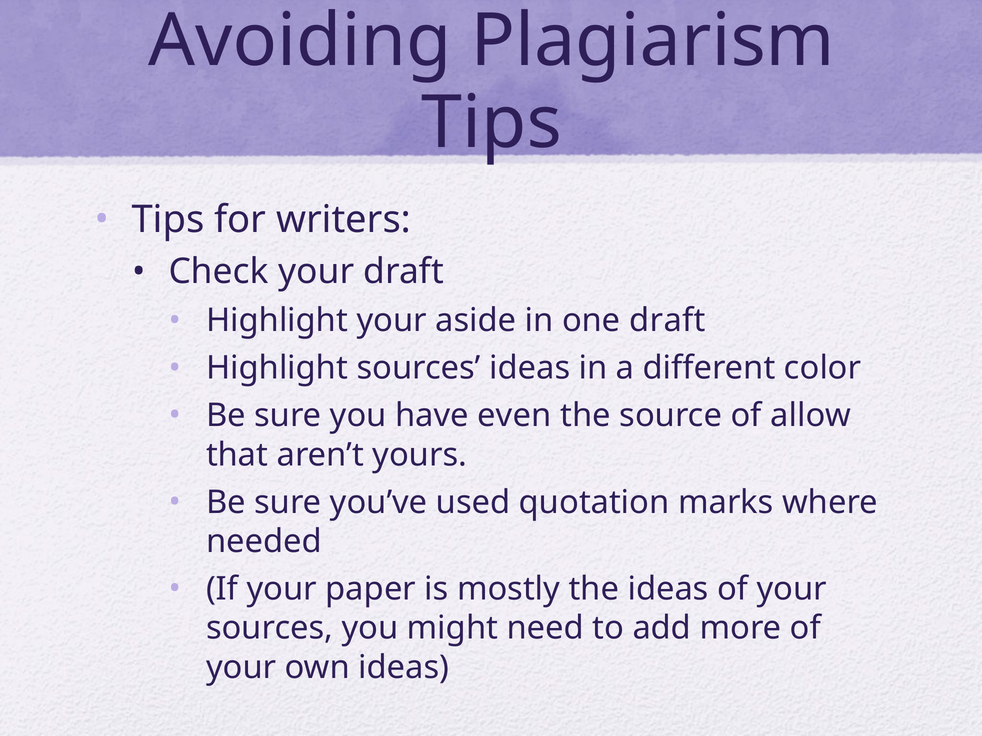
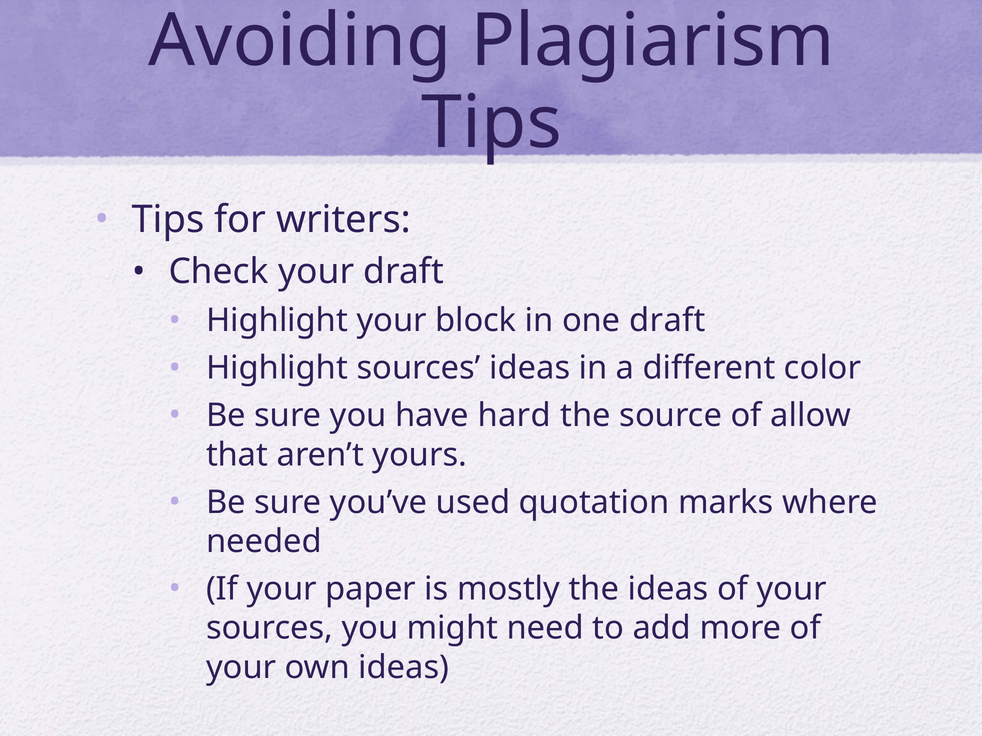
aside: aside -> block (476, 321)
even: even -> hard (514, 416)
